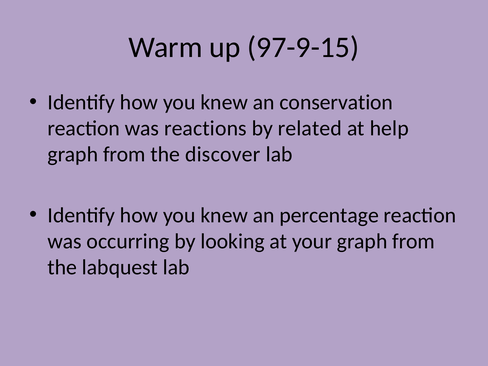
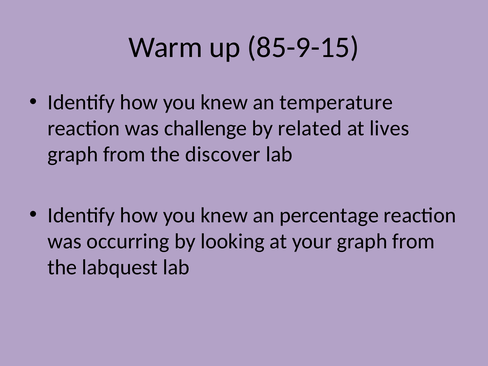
97-9-15: 97-9-15 -> 85-9-15 (303, 47)
conservation: conservation -> temperature (336, 102)
reactions: reactions -> challenge (206, 128)
help: help -> lives (389, 128)
